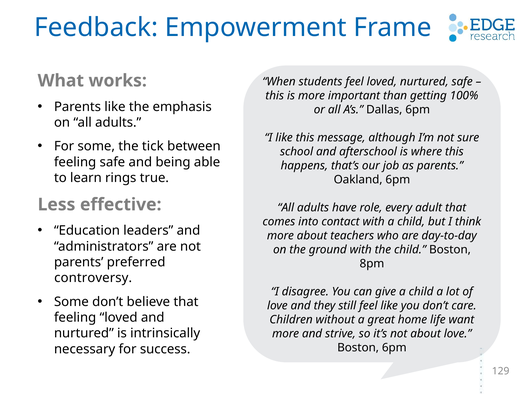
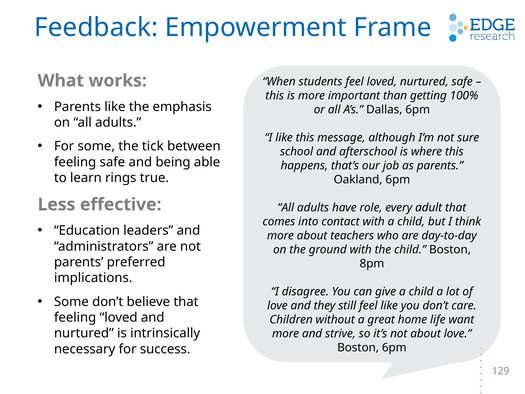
controversy: controversy -> implications (93, 278)
